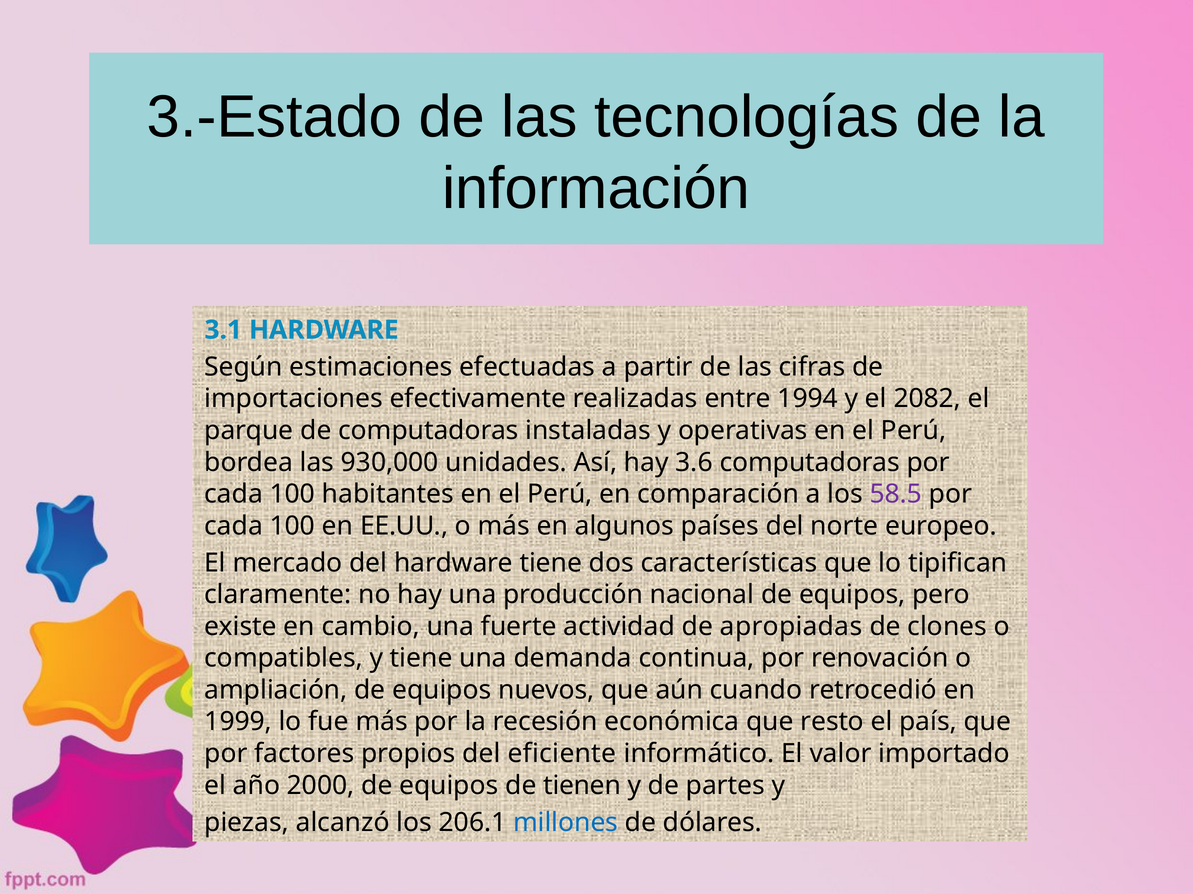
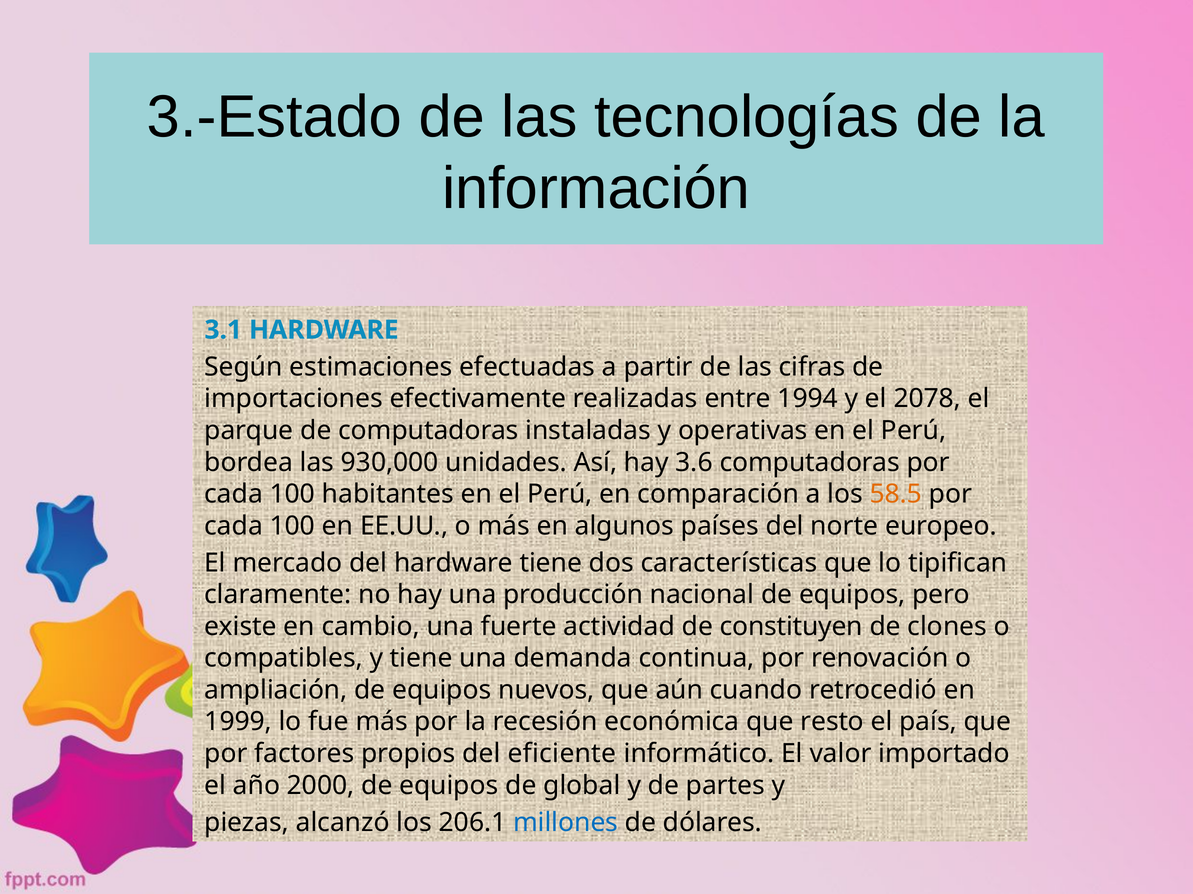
2082: 2082 -> 2078 (927, 399)
58.5 colour: purple -> orange (896, 494)
apropiadas: apropiadas -> constituyen (791, 627)
tienen: tienen -> global (582, 786)
